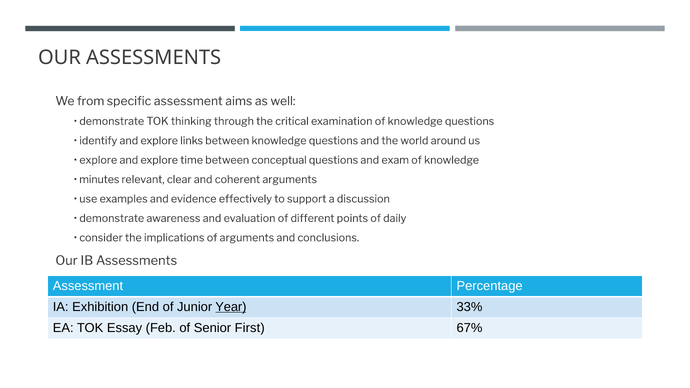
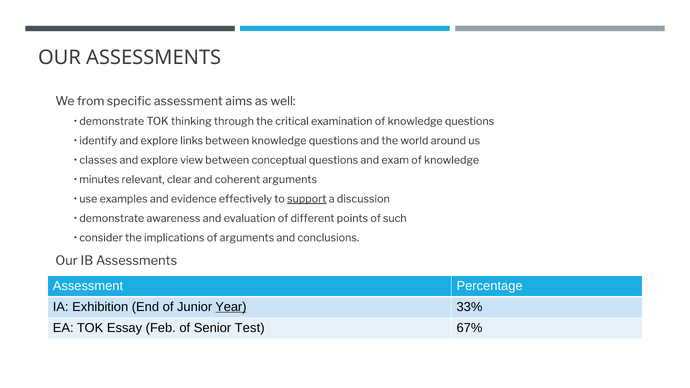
explore: explore -> classes (98, 160)
time: time -> view (192, 160)
support underline: none -> present (307, 199)
daily: daily -> such (395, 218)
First: First -> Test (250, 328)
